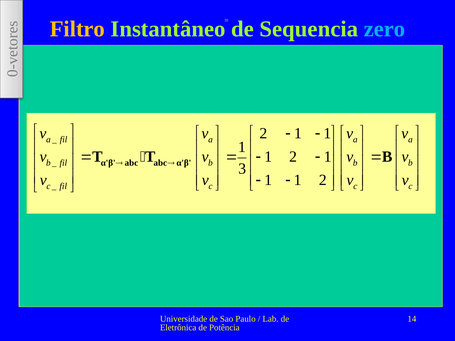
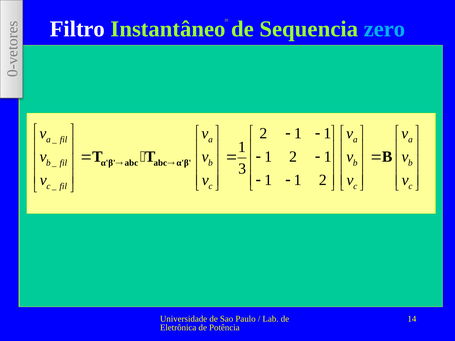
Filtro colour: yellow -> white (77, 29)
